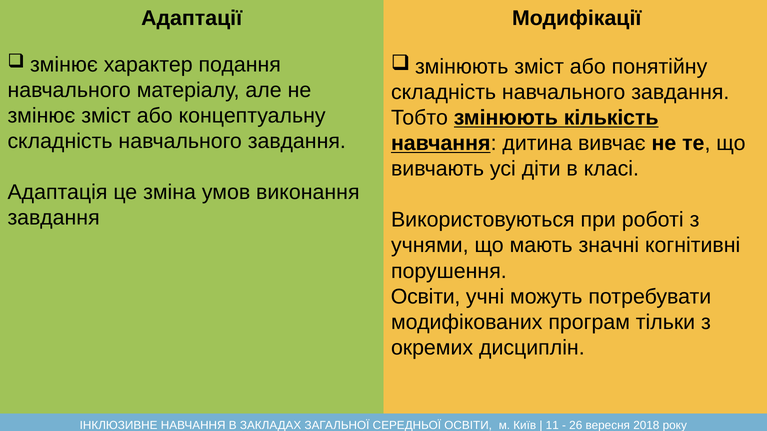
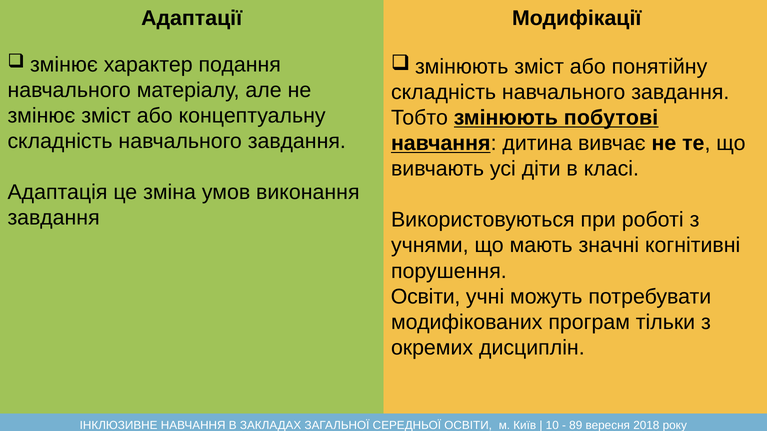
кількість: кількість -> побутові (611, 118)
11: 11 -> 10 (552, 426)
26: 26 -> 89 (576, 426)
